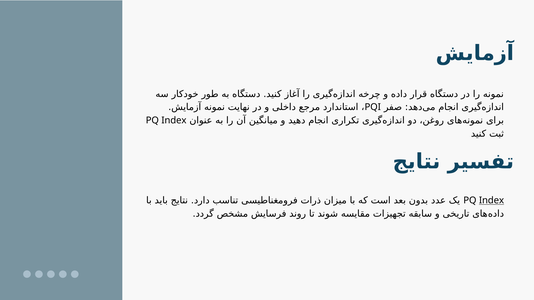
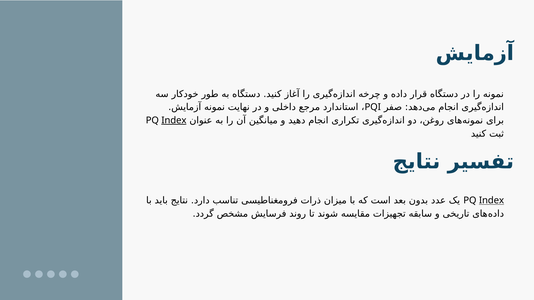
Index underline: none -> present (174, 121)
